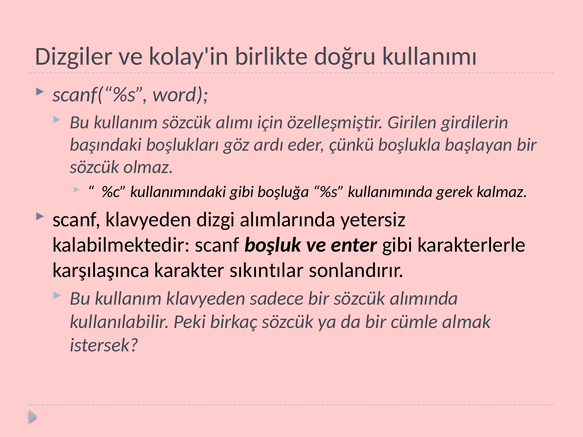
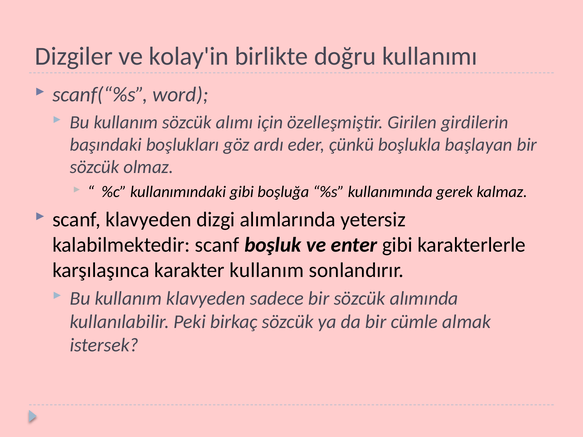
karakter sıkıntılar: sıkıntılar -> kullanım (267, 270)
